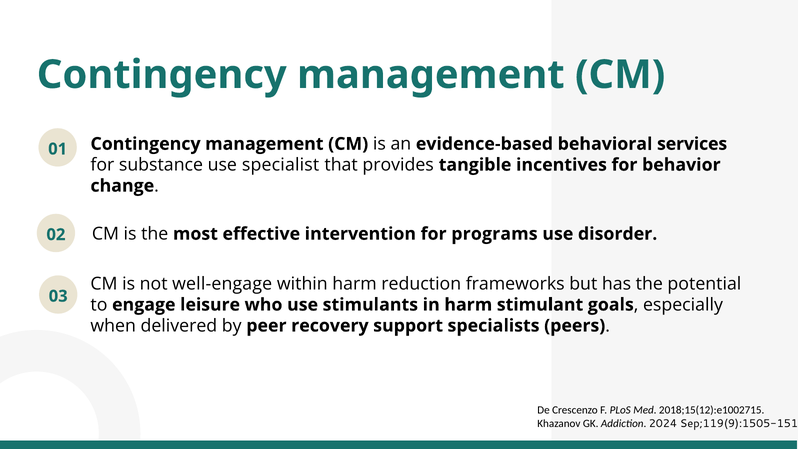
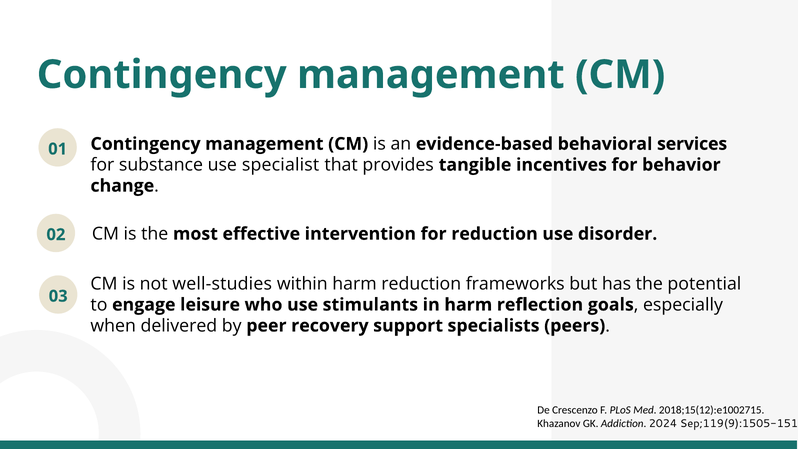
for programs: programs -> reduction (495, 234)
well-engage: well-engage -> well-studies (222, 284)
stimulant: stimulant -> reflection (540, 305)
